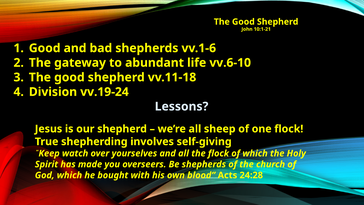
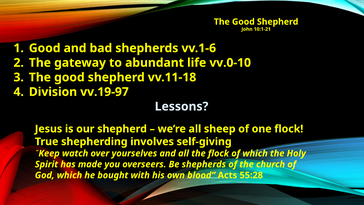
vv.6-10: vv.6-10 -> vv.0-10 (230, 63)
vv.19-24: vv.19-24 -> vv.19-97 (105, 92)
24:28: 24:28 -> 55:28 (251, 175)
